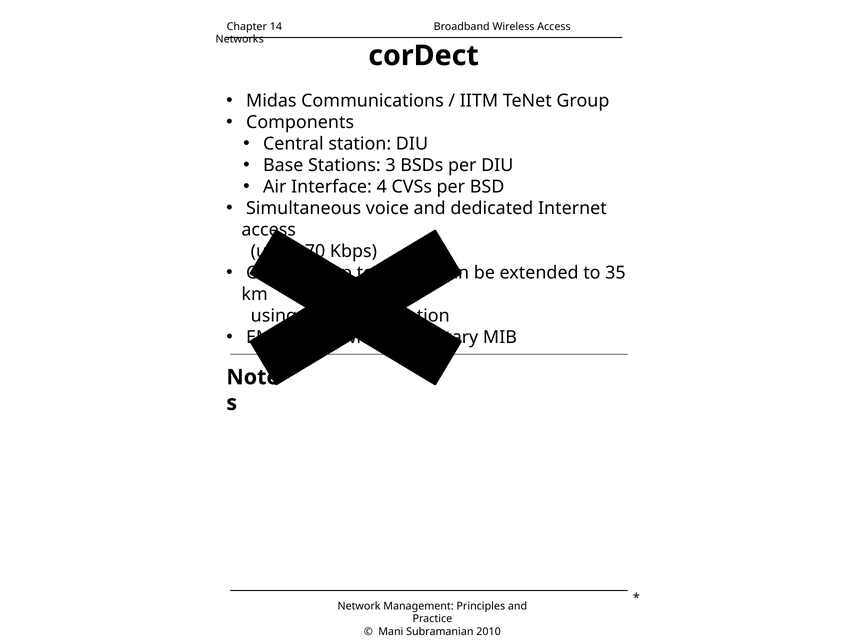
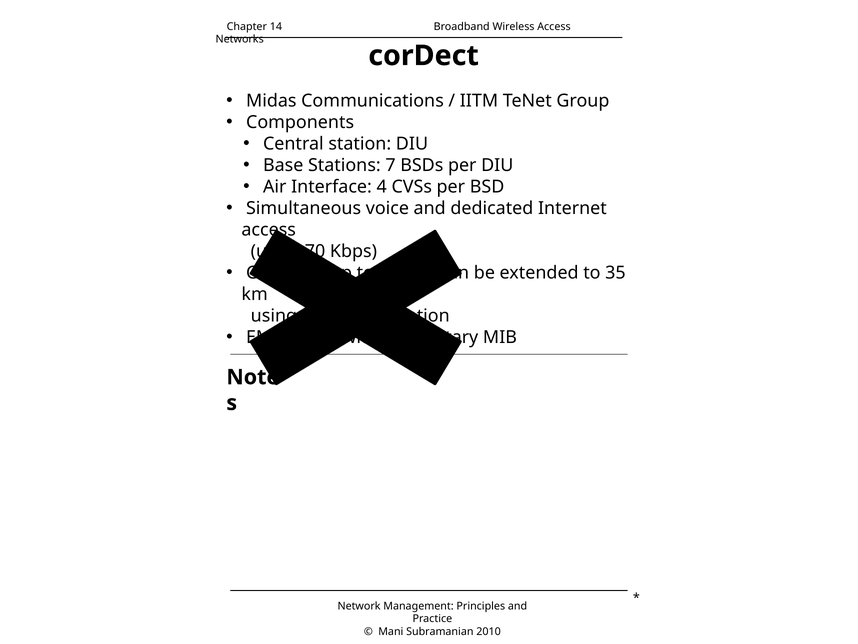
3: 3 -> 7 (390, 165)
